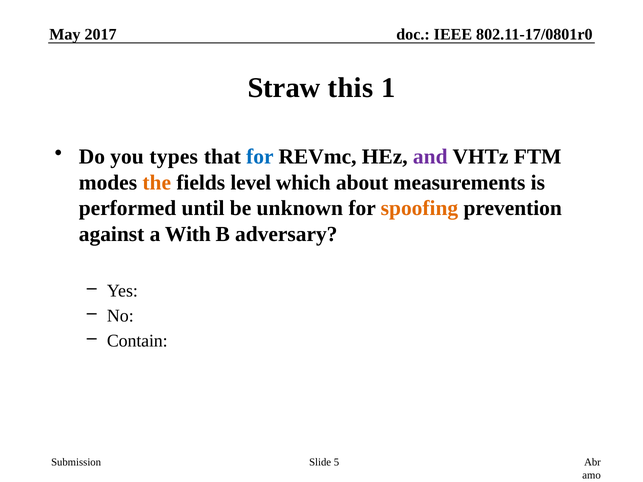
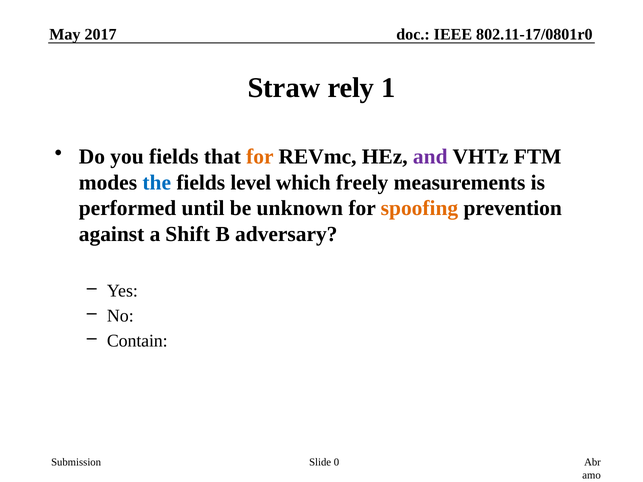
this: this -> rely (351, 88)
you types: types -> fields (174, 157)
for colour: blue -> orange (260, 157)
the colour: orange -> blue (157, 183)
about: about -> freely (362, 183)
With: With -> Shift (188, 234)
5: 5 -> 0 (336, 463)
